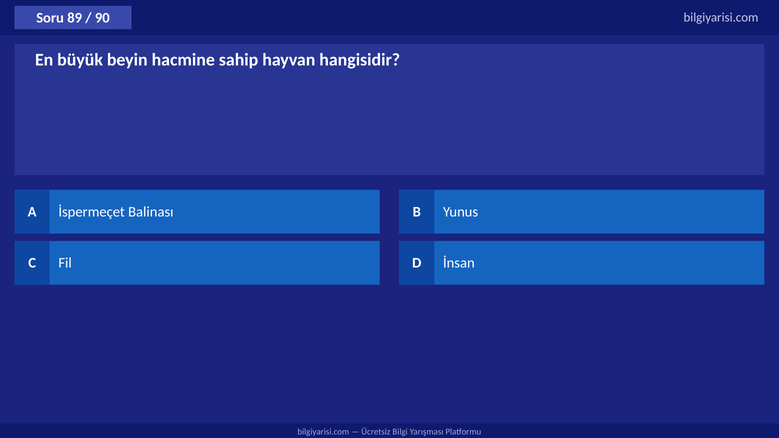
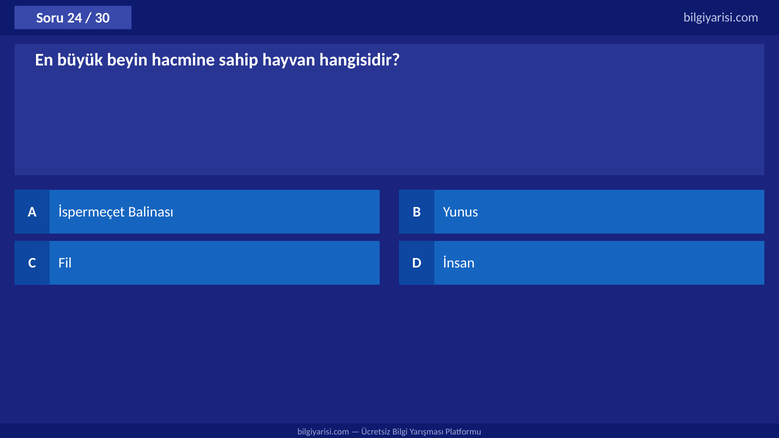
89: 89 -> 24 (75, 18)
90: 90 -> 30 (102, 18)
